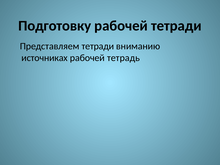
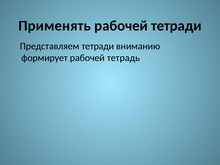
Подготовку: Подготовку -> Применять (55, 26)
источниках: источниках -> формирует (45, 58)
